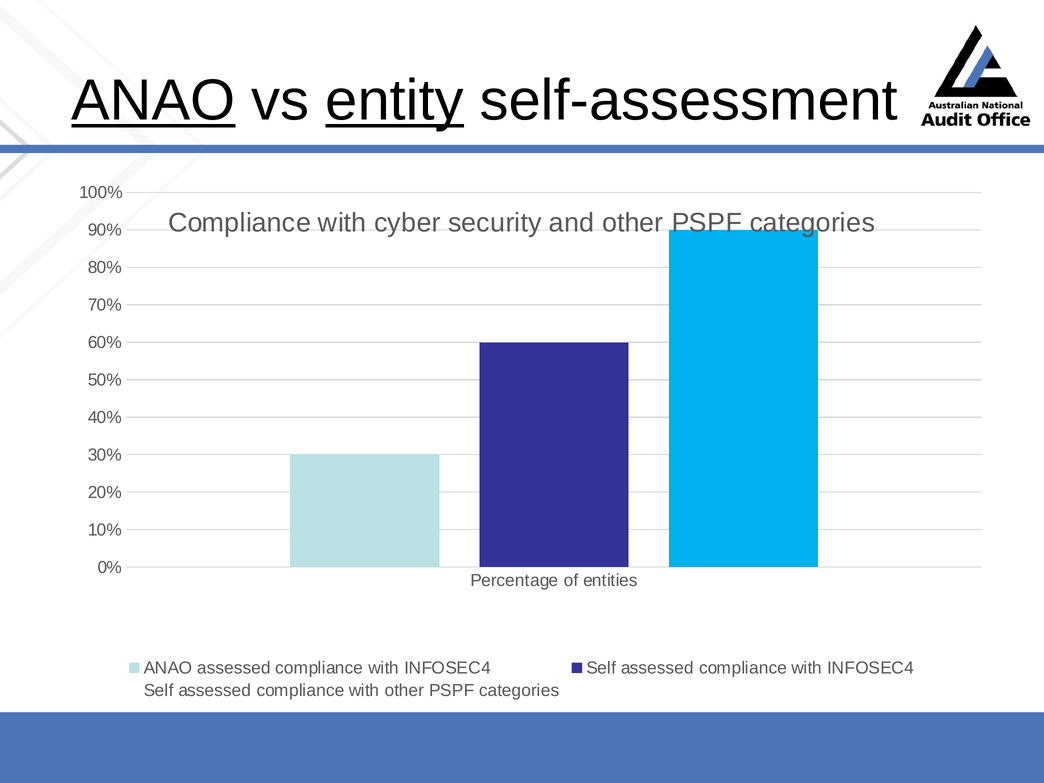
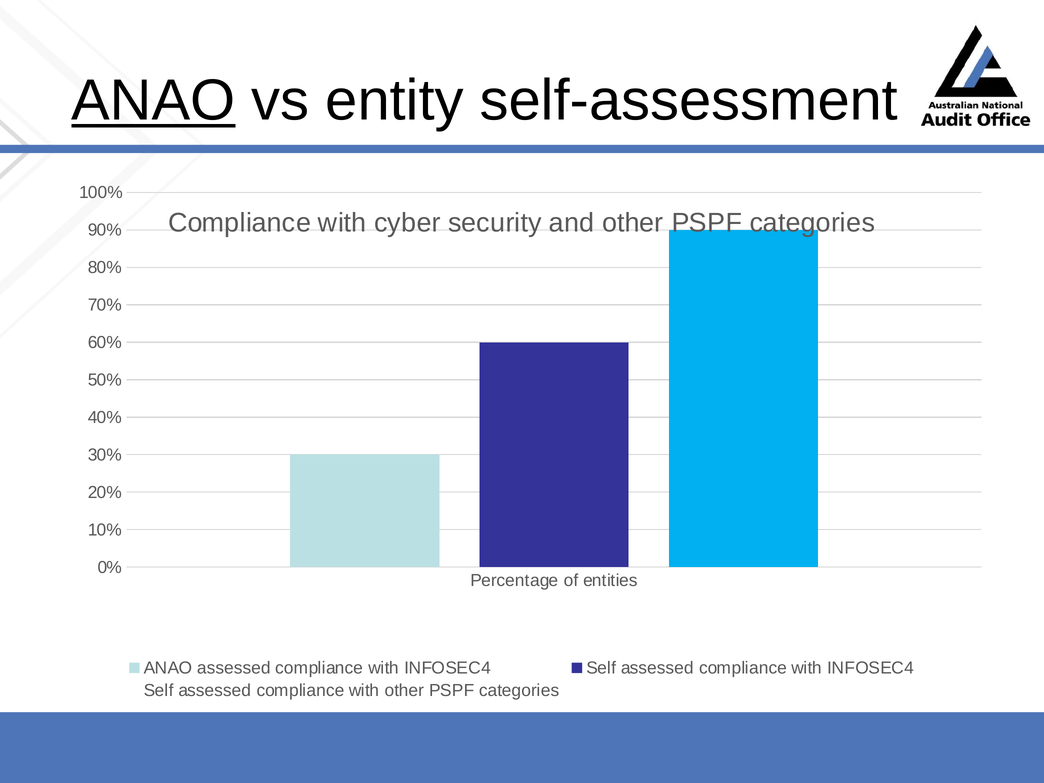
entity underline: present -> none (395, 101)
